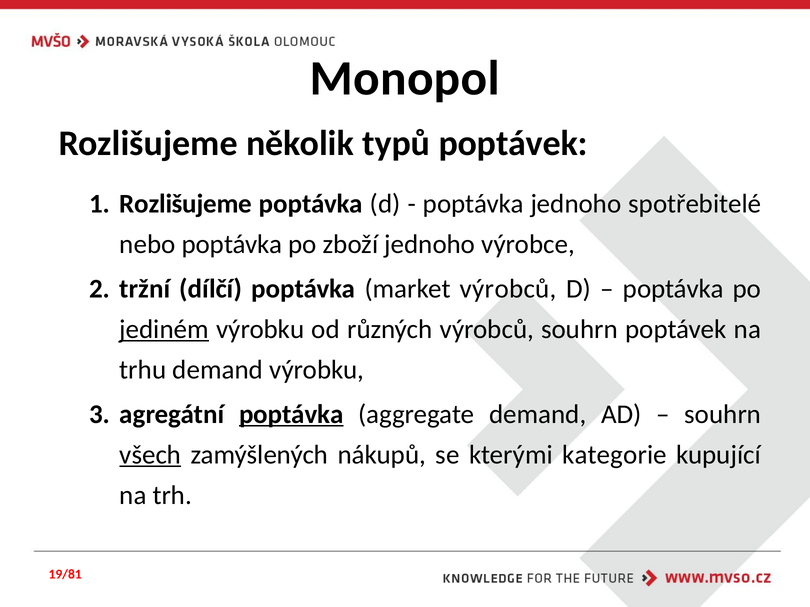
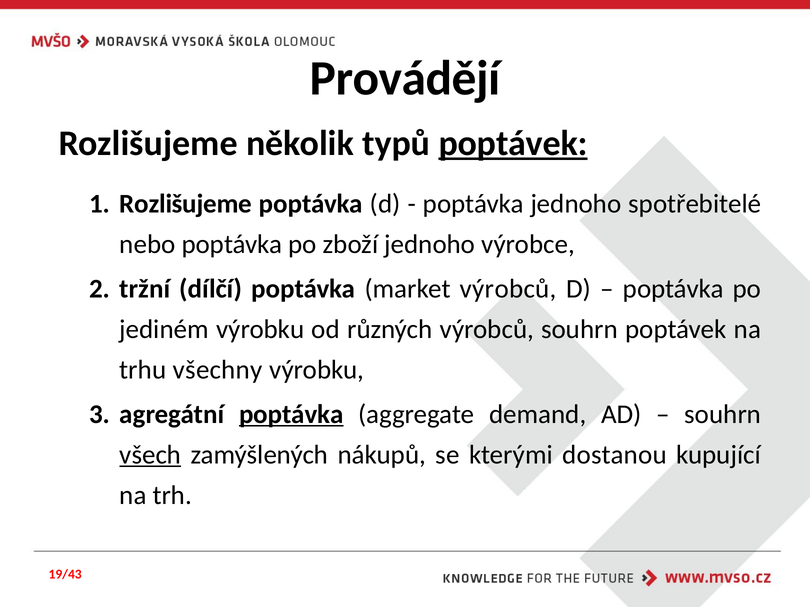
Monopol: Monopol -> Provádějí (405, 78)
poptávek underline: none -> present (513, 143)
jediném underline: present -> none (164, 329)
trhu demand: demand -> všechny (218, 370)
kategorie: kategorie -> dostanou (615, 455)
19/81: 19/81 -> 19/43 (65, 575)
